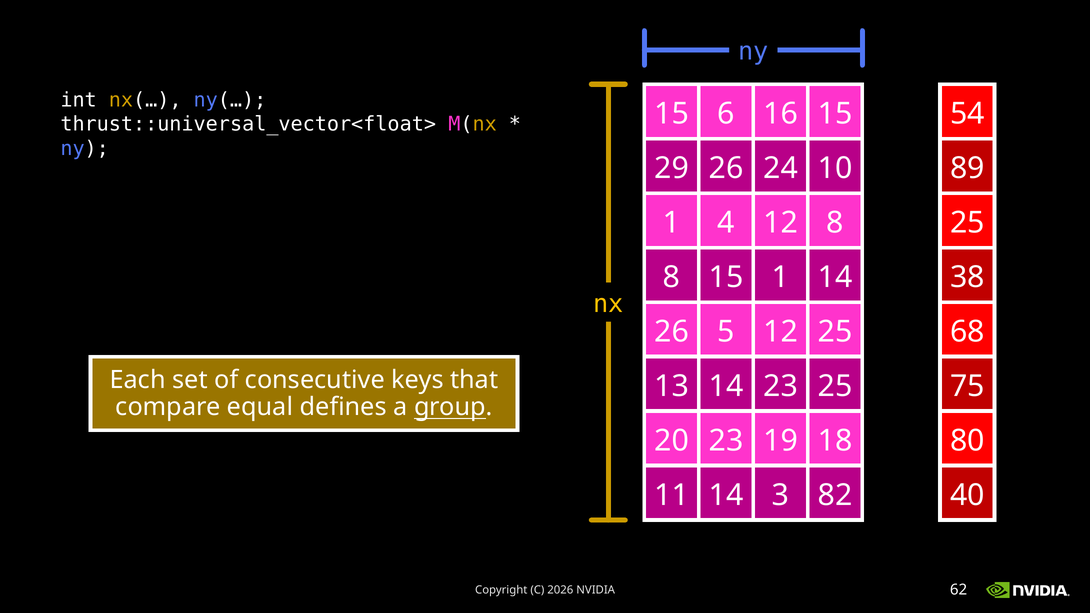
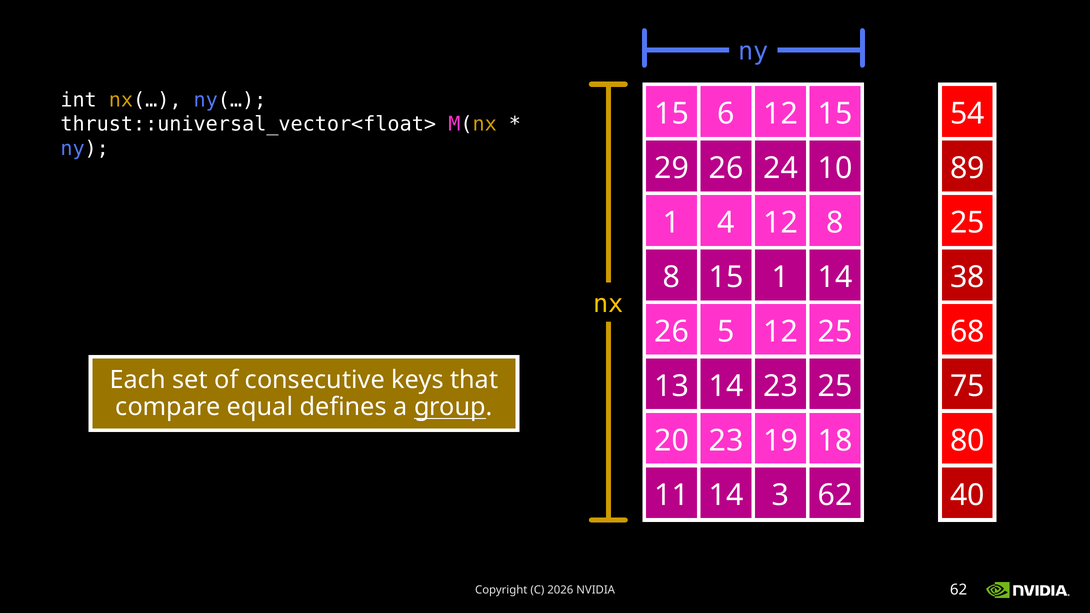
6 16: 16 -> 12 (781, 114)
3 82: 82 -> 62 (835, 495)
